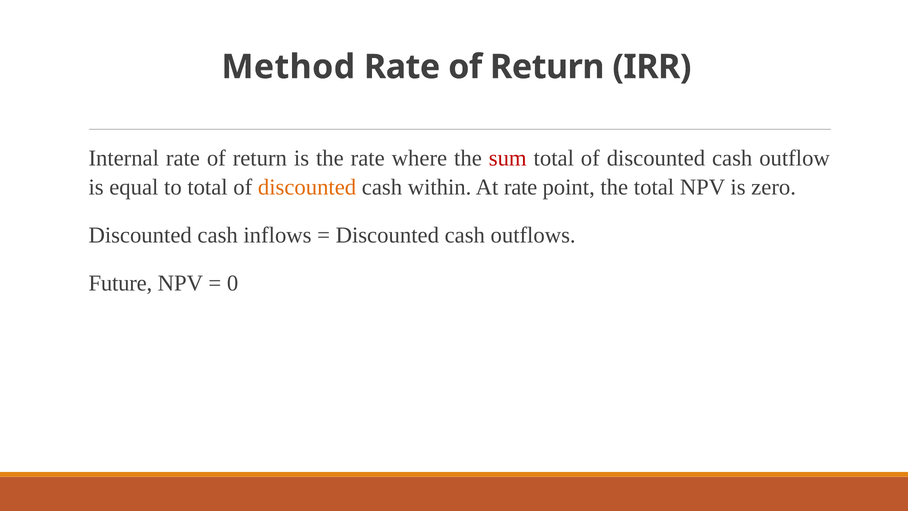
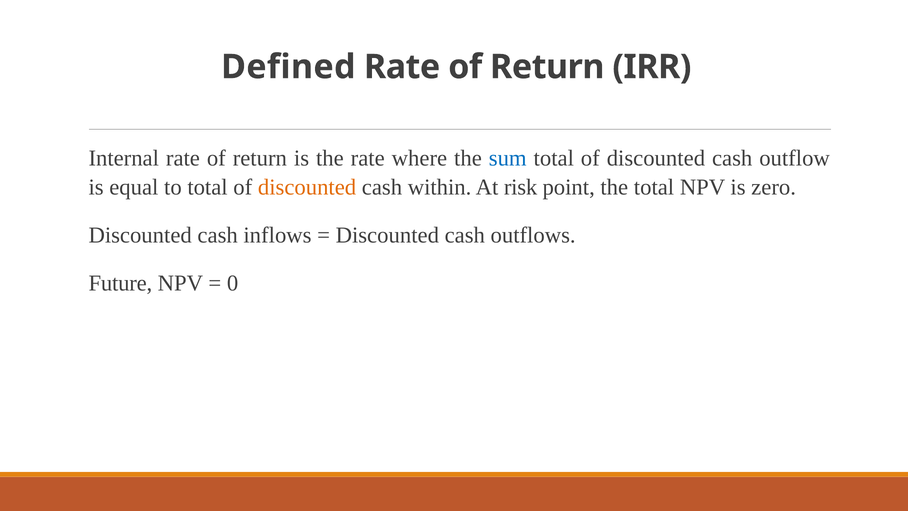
Method: Method -> Defined (288, 67)
sum colour: red -> blue (508, 158)
At rate: rate -> risk (521, 187)
